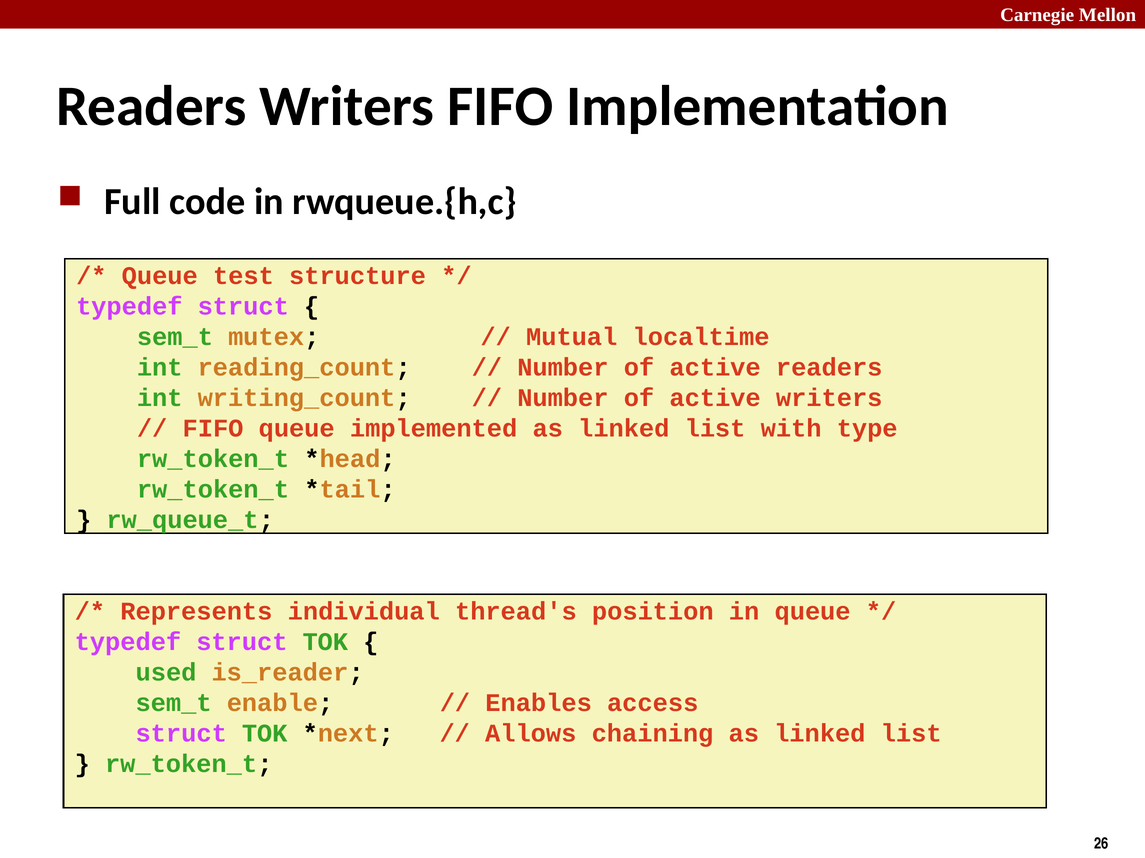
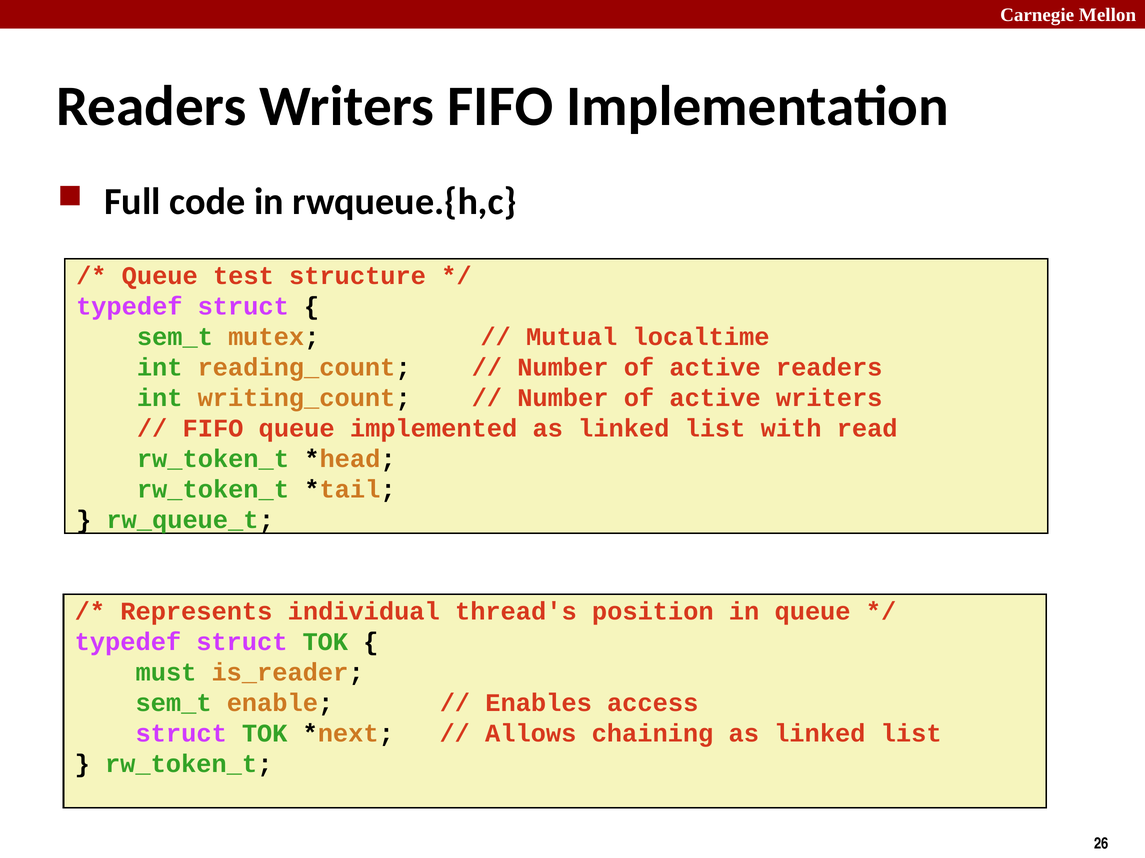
type: type -> read (867, 429)
used: used -> must (166, 673)
